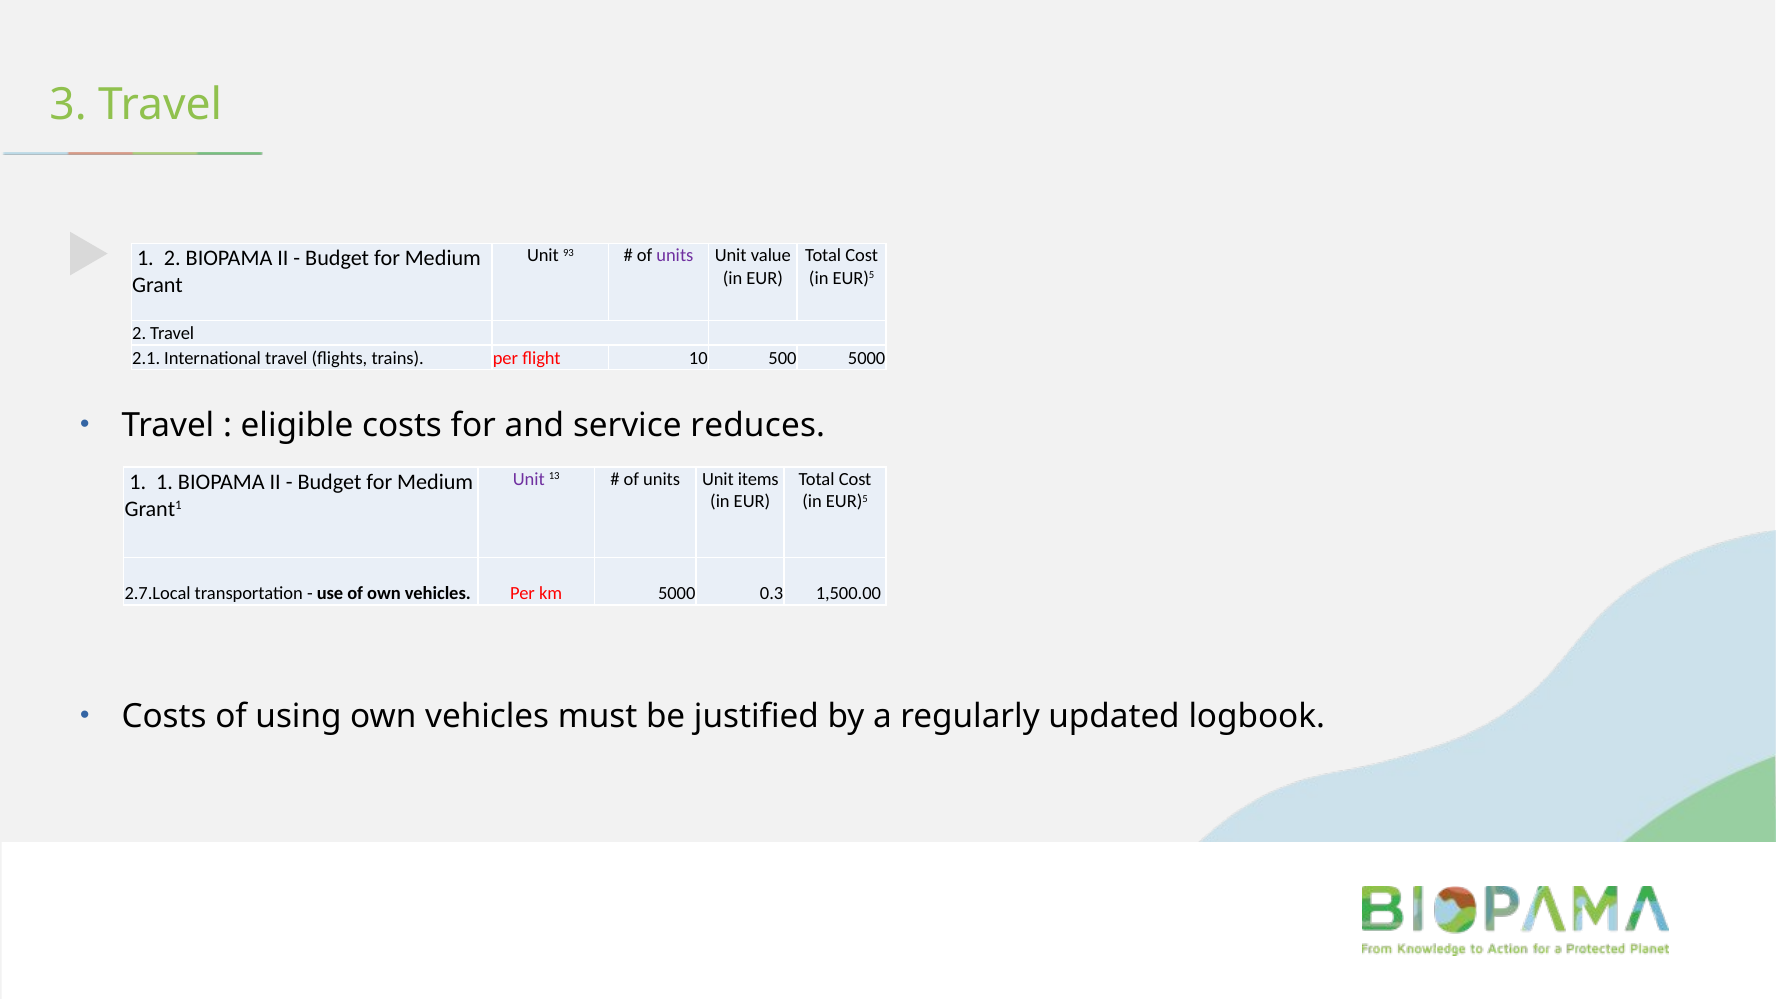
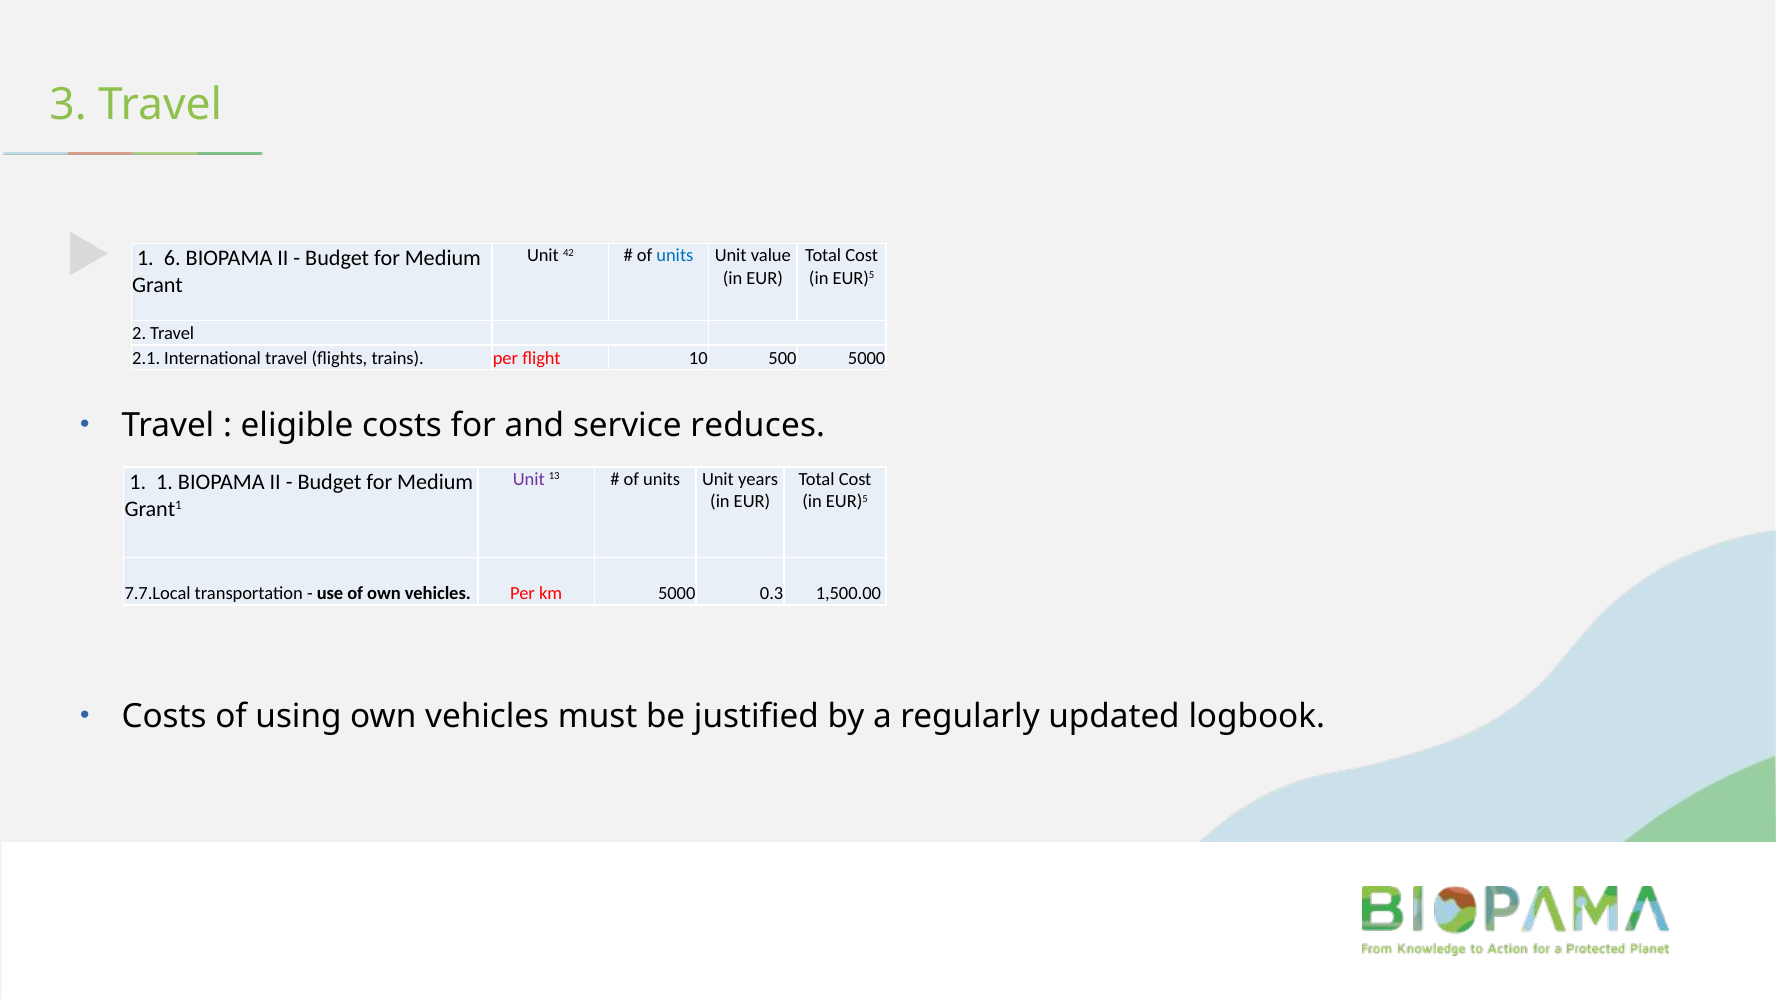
93: 93 -> 42 (568, 253)
units colour: purple -> blue (675, 256)
1 2: 2 -> 6 (172, 258)
items: items -> years (758, 479)
2.7.Local: 2.7.Local -> 7.7.Local (158, 594)
